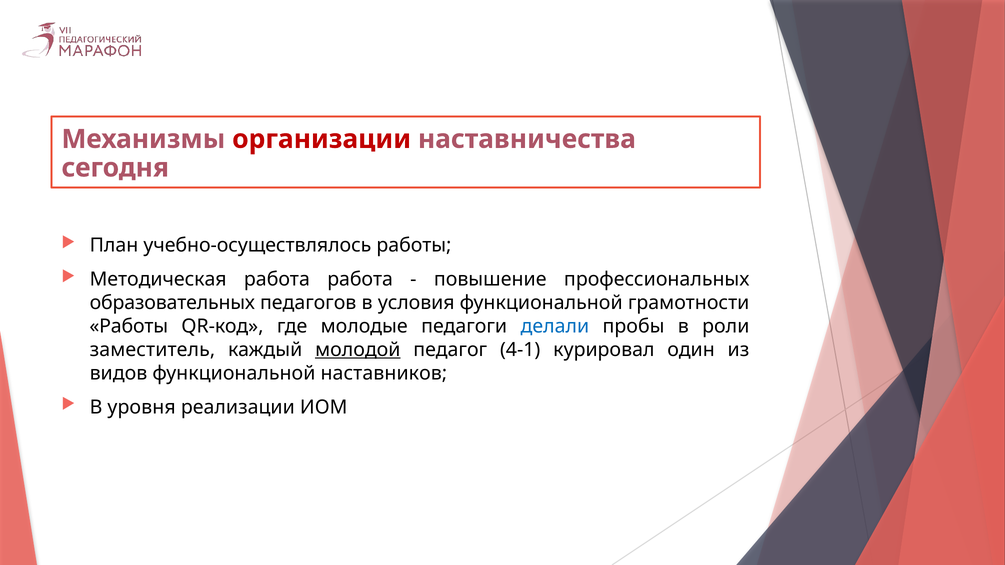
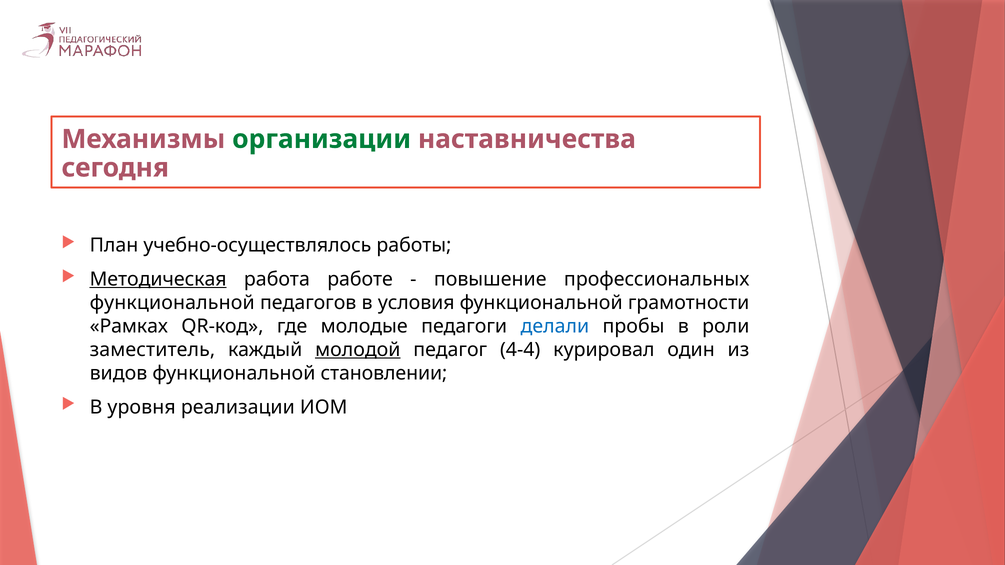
организации colour: red -> green (322, 139)
Методическая underline: none -> present (158, 279)
работа работа: работа -> работе (360, 279)
образовательных: образовательных -> функциональной (172, 303)
Работы: Работы -> Рамках (129, 326)
4-1: 4-1 -> 4-4 (520, 350)
наставников: наставников -> становлении (384, 373)
